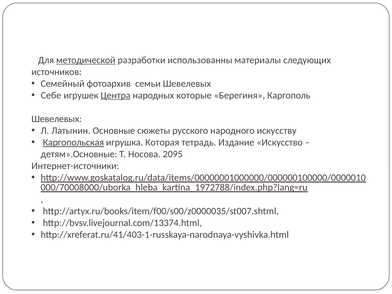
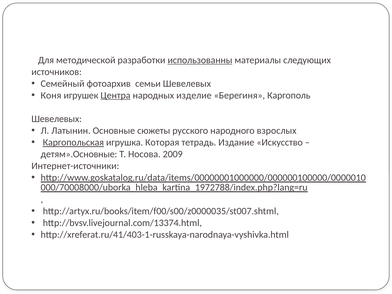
методической underline: present -> none (86, 60)
использованны underline: none -> present (200, 60)
Себе: Себе -> Коня (51, 95)
которые: которые -> изделие (194, 95)
искусству: искусству -> взрослых (277, 131)
2095: 2095 -> 2009 (173, 154)
